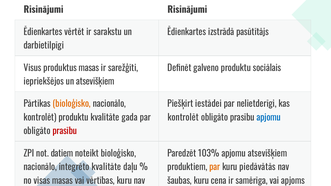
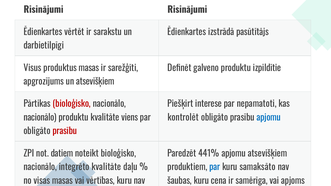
sociālais: sociālais -> izpildītie (267, 68)
iepriekšējos: iepriekšējos -> apgrozījums (44, 82)
bioloģisko colour: orange -> red (72, 104)
iestādei: iestādei -> interese (209, 104)
nelietderīgi: nelietderīgi -> nepamatoti (257, 104)
kontrolēt: kontrolēt -> nacionālo (40, 118)
gada: gada -> viens (130, 118)
103%: 103% -> 441% (209, 154)
par colour: orange -> blue (215, 167)
piedāvātās: piedāvātās -> samaksāto (258, 167)
